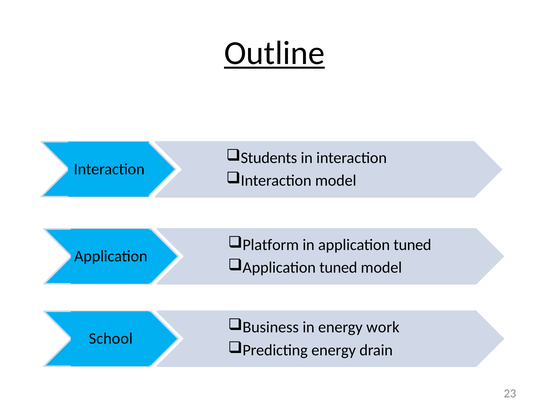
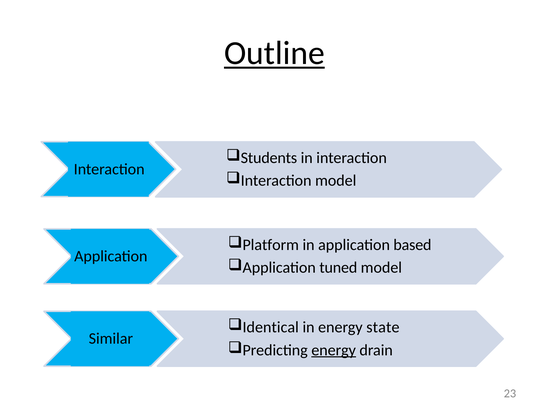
in application tuned: tuned -> based (412, 245)
Business: Business -> Identical (271, 327)
work: work -> state (383, 327)
School: School -> Similar (111, 338)
energy underline: none -> present (334, 350)
